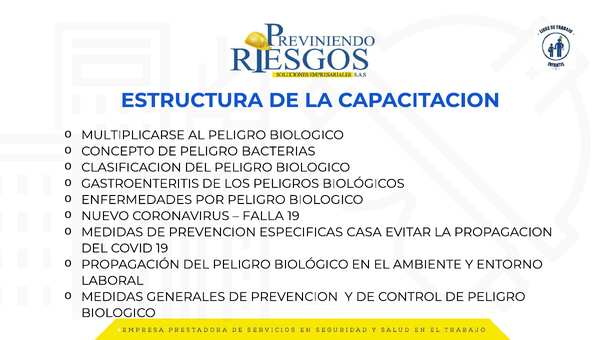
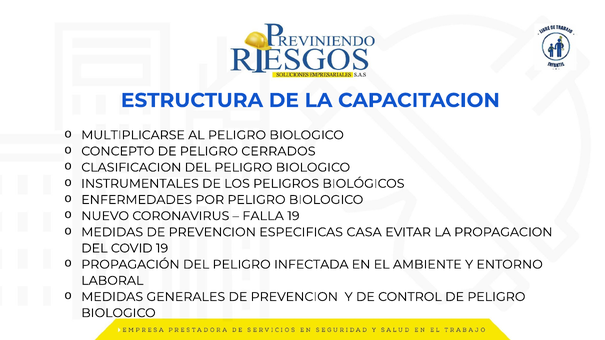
BACTERIAS: BACTERIAS -> CERRADOS (278, 151)
GASTROENTERITIS: GASTROENTERITIS -> INSTRUMENTALES (140, 184)
BIOLÓGICO: BIOLÓGICO -> INFECTADA (311, 265)
